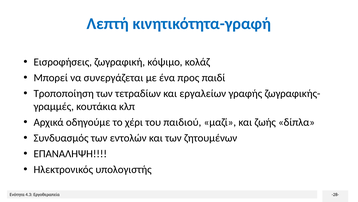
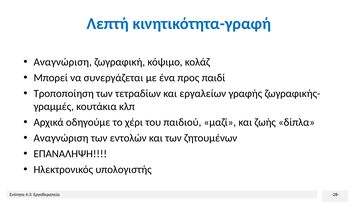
Εισροφήσεις: Εισροφήσεις -> Αναγνώριση (63, 62)
Συνδυασμός: Συνδυασμός -> Αναγνώριση (61, 138)
